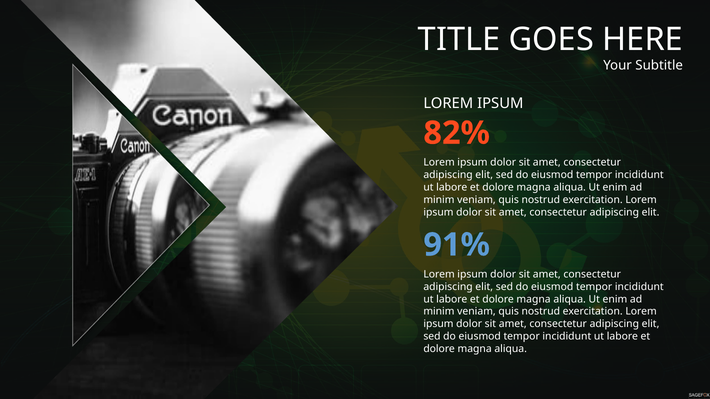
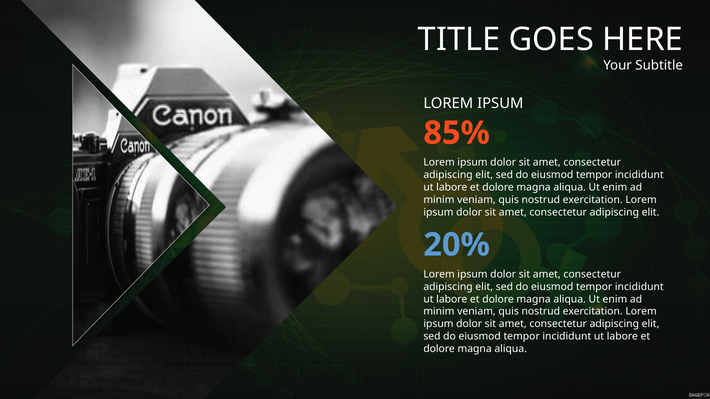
82%: 82% -> 85% (457, 133)
91%: 91% -> 20% (457, 245)
